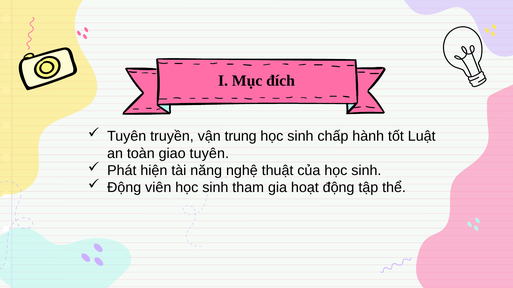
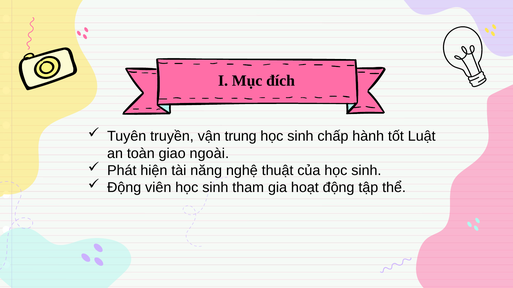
giao tuyên: tuyên -> ngoài (209, 154)
